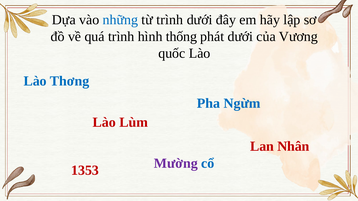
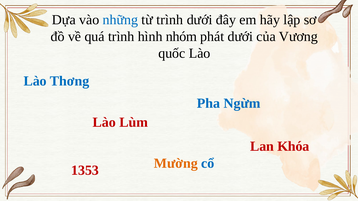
thống: thống -> nhóm (181, 37)
Nhân: Nhân -> Khóa (293, 146)
Mường colour: purple -> orange (176, 164)
